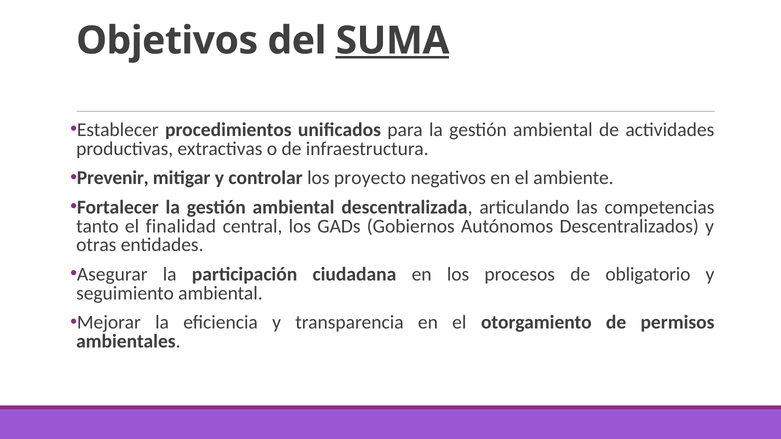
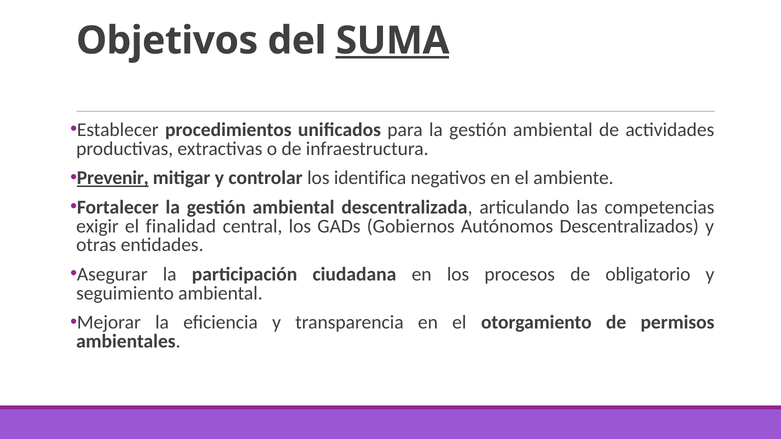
Prevenir underline: none -> present (113, 178)
proyecto: proyecto -> identifica (370, 178)
tanto: tanto -> exigir (97, 226)
